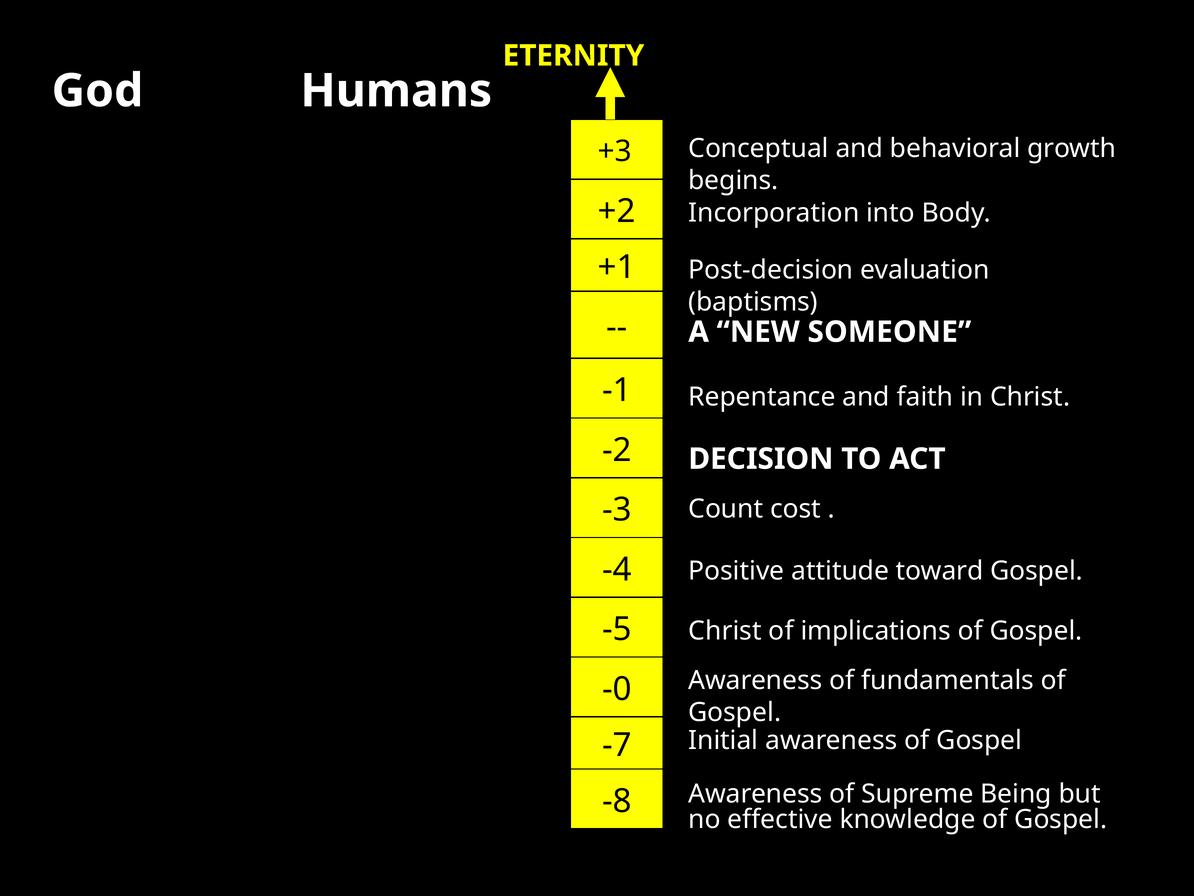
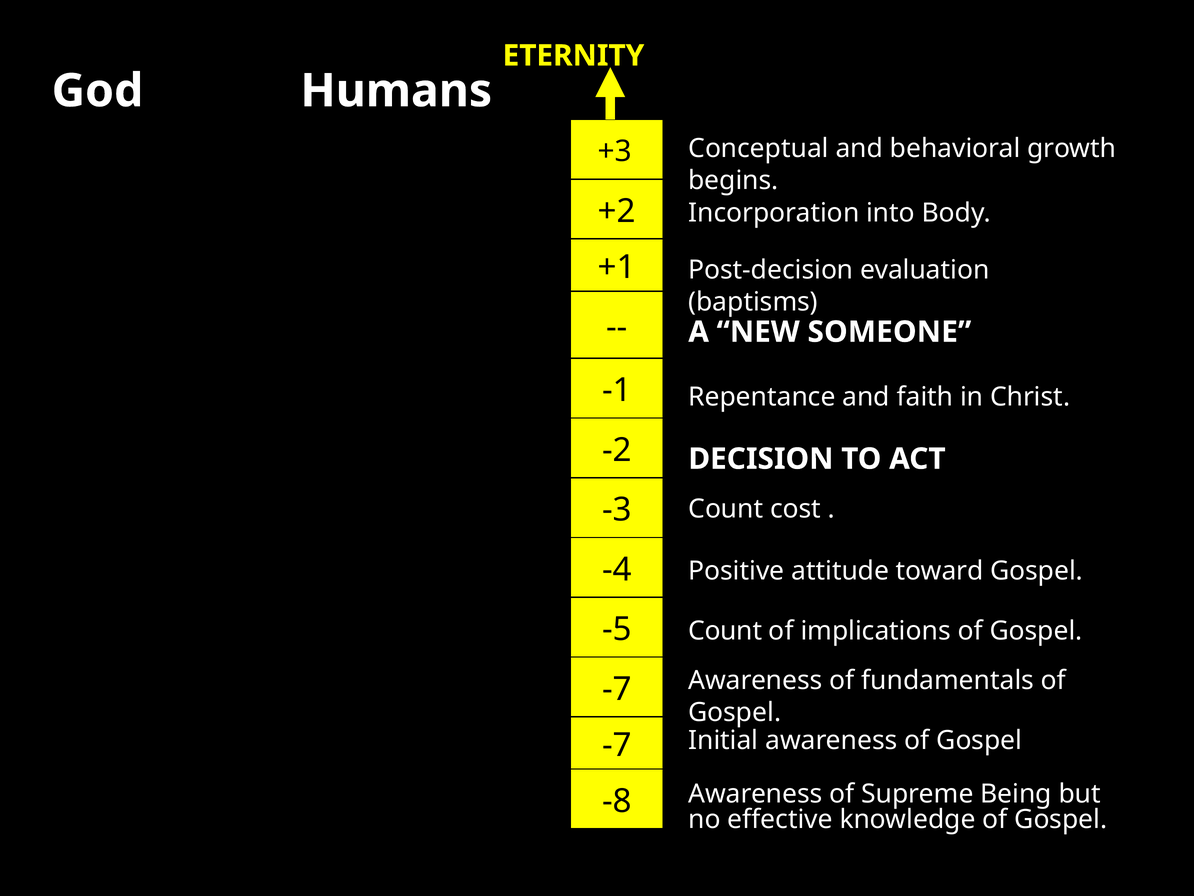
-5 Christ: Christ -> Count (725, 631)
-0: -0 -> -7 (617, 689)
